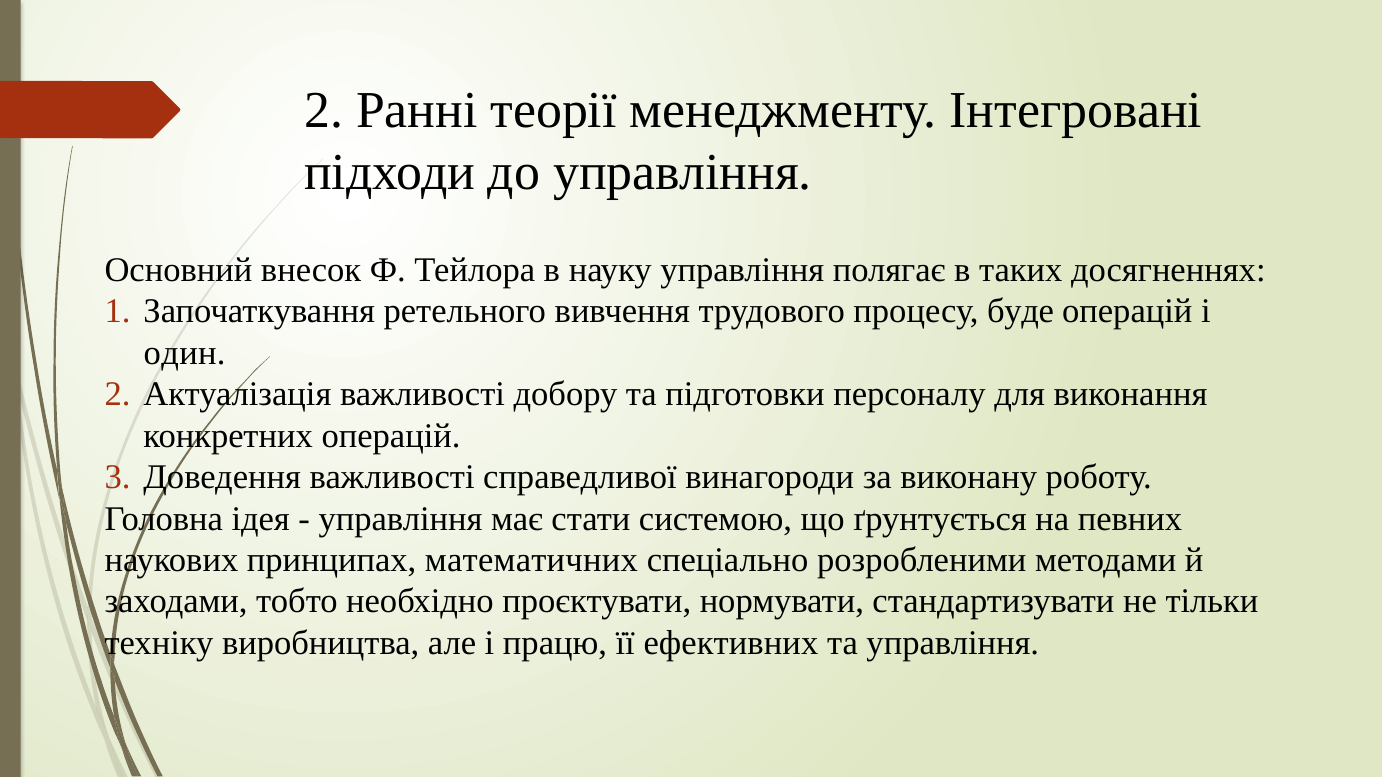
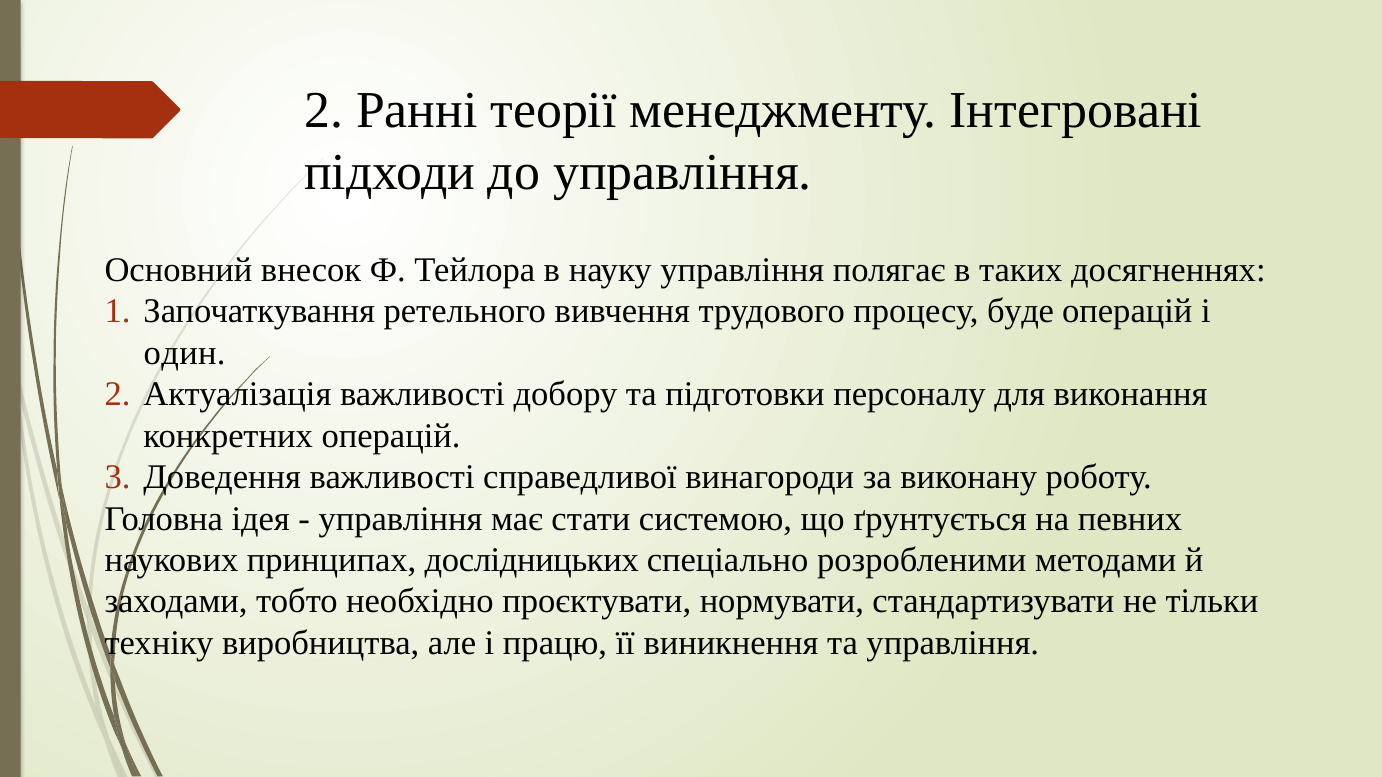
математичних: математичних -> дослідницьких (532, 560)
ефективних: ефективних -> виникнення (731, 643)
